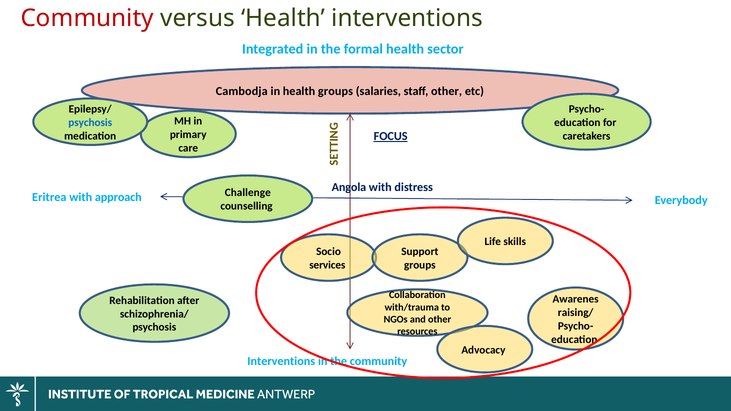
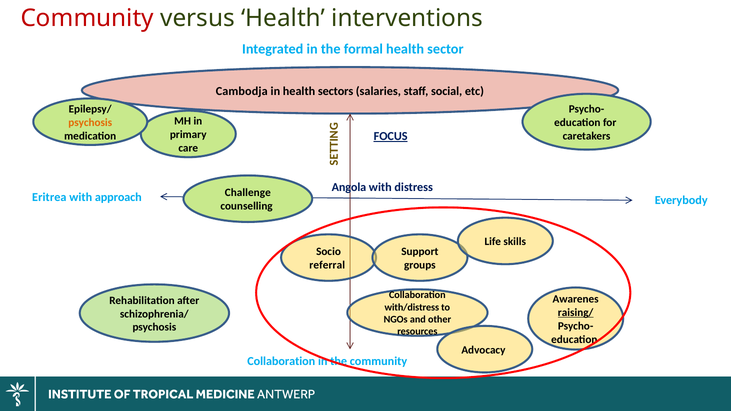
health groups: groups -> sectors (336, 91)
staff other: other -> social (447, 91)
psychosis colour: blue -> orange (90, 123)
services: services -> referral (327, 265)
with/trauma: with/trauma -> with/distress (412, 307)
raising/ underline: none -> present (576, 313)
Interventions: Interventions -> Collaboration (281, 361)
